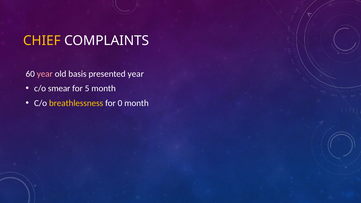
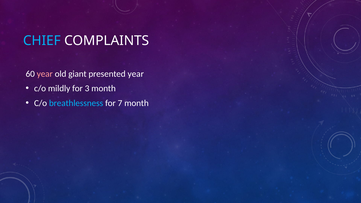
CHIEF colour: yellow -> light blue (42, 41)
basis: basis -> giant (77, 74)
smear: smear -> mildly (59, 88)
5: 5 -> 3 (87, 88)
breathlessness colour: yellow -> light blue (76, 103)
0: 0 -> 7 (120, 103)
